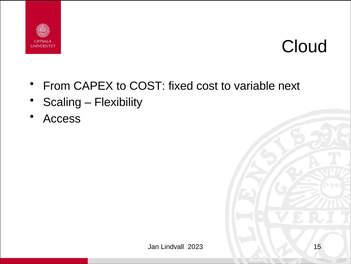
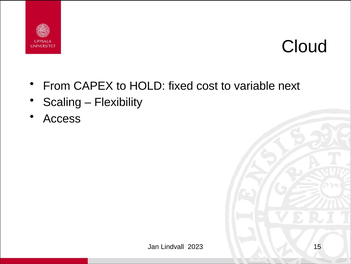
to COST: COST -> HOLD (147, 86)
